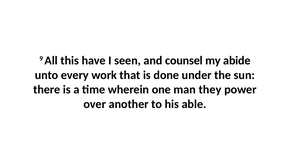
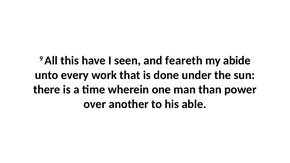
counsel: counsel -> feareth (184, 61)
they: they -> than (210, 90)
